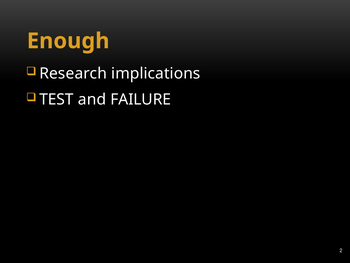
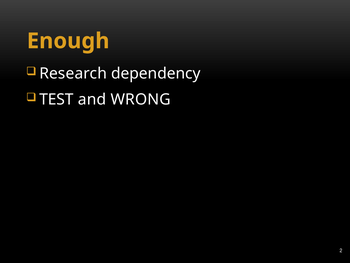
implications: implications -> dependency (156, 73)
FAILURE: FAILURE -> WRONG (141, 99)
